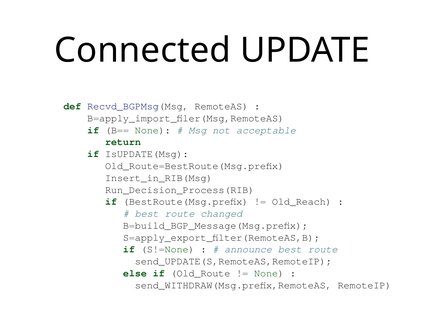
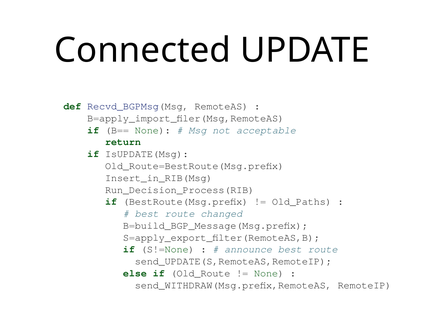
Old_Reach: Old_Reach -> Old_Paths (302, 202)
